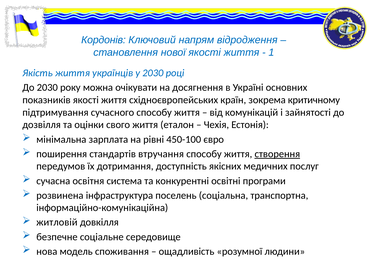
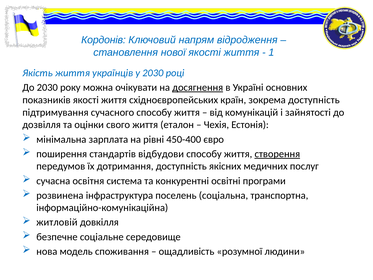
досягнення underline: none -> present (198, 87)
зокрема критичному: критичному -> доступність (314, 100)
450-100: 450-100 -> 450-400 (184, 139)
втручання: втручання -> відбудови (161, 154)
